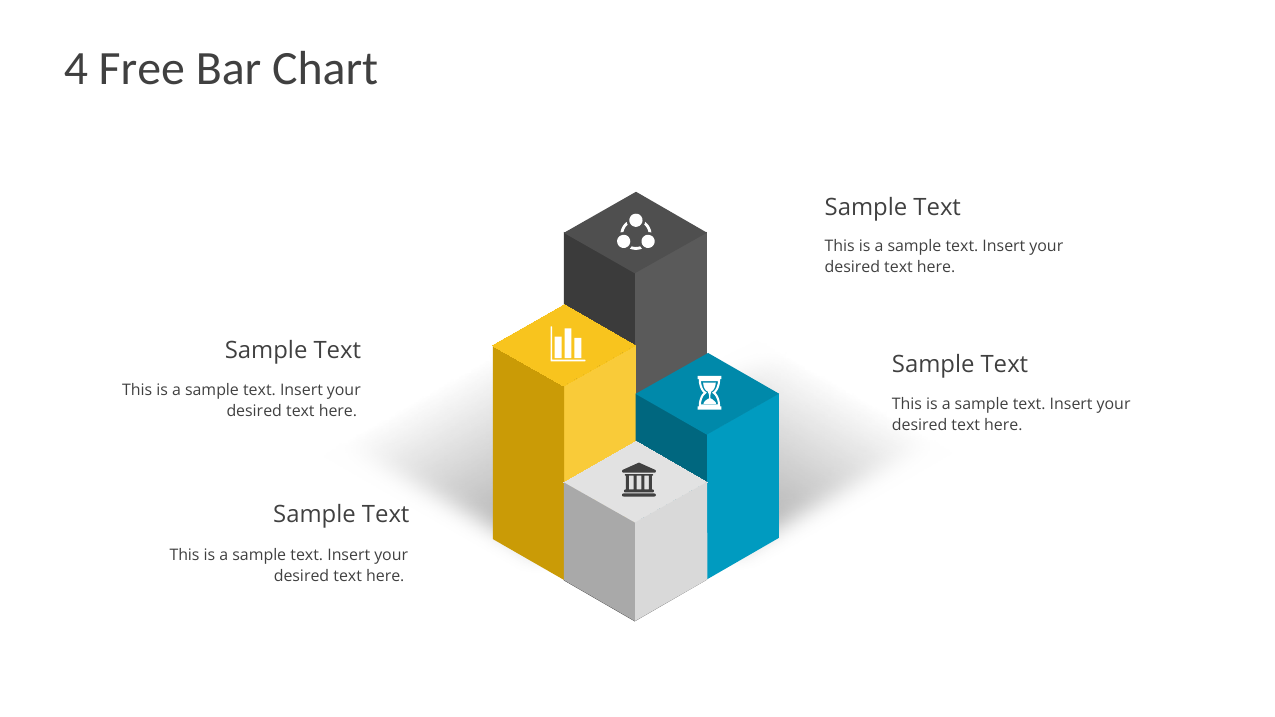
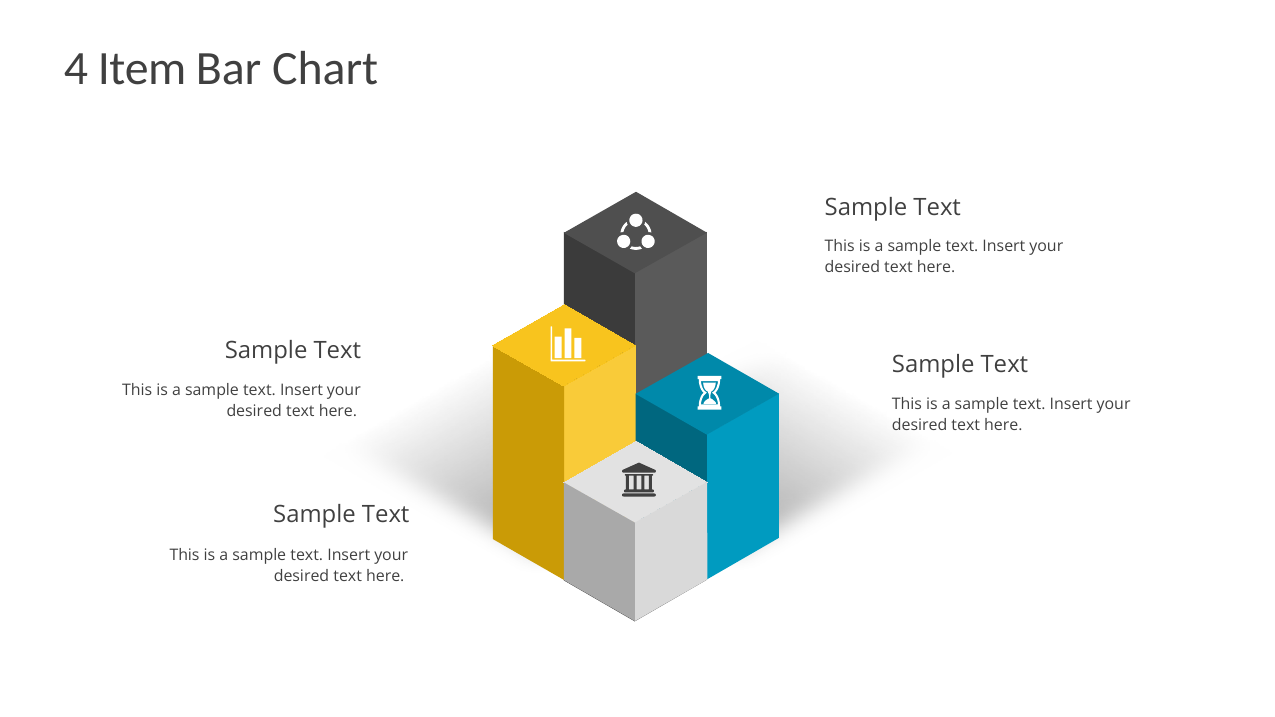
Free: Free -> Item (142, 69)
